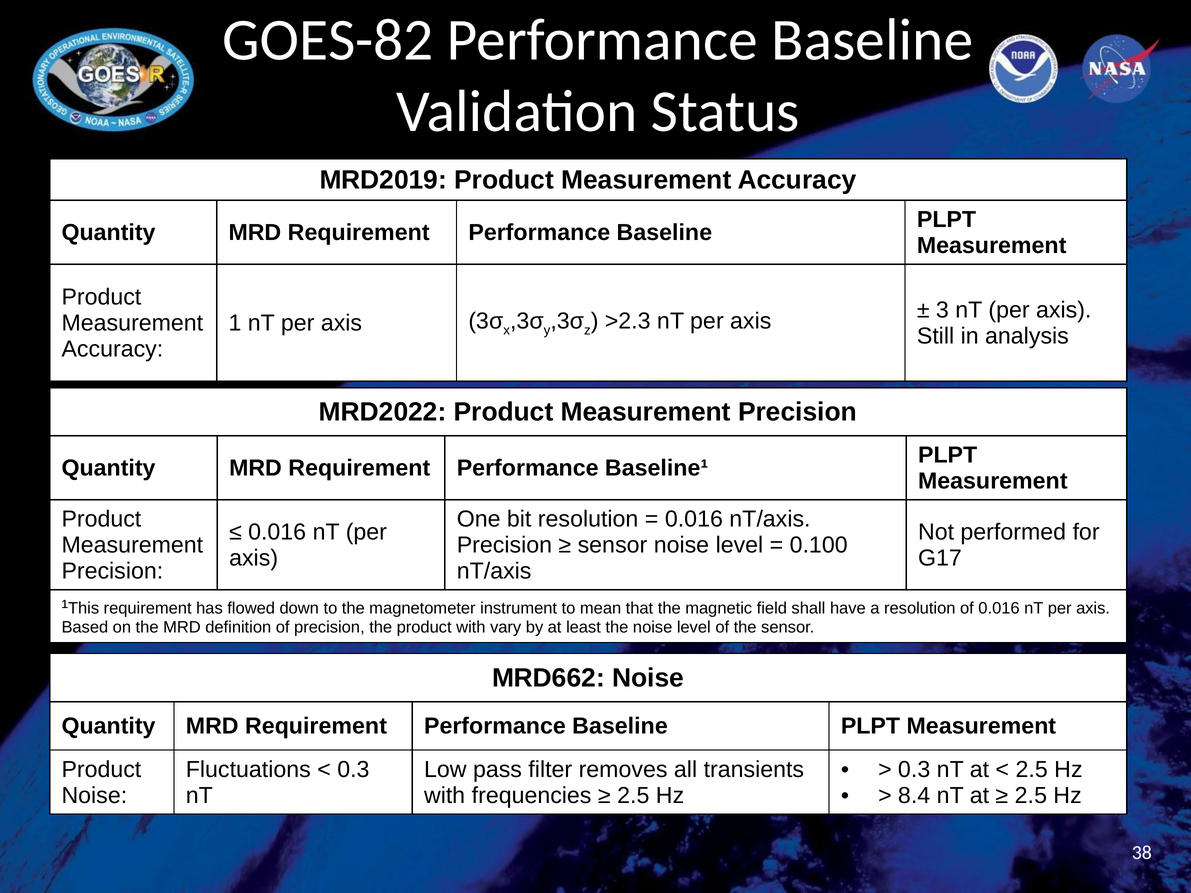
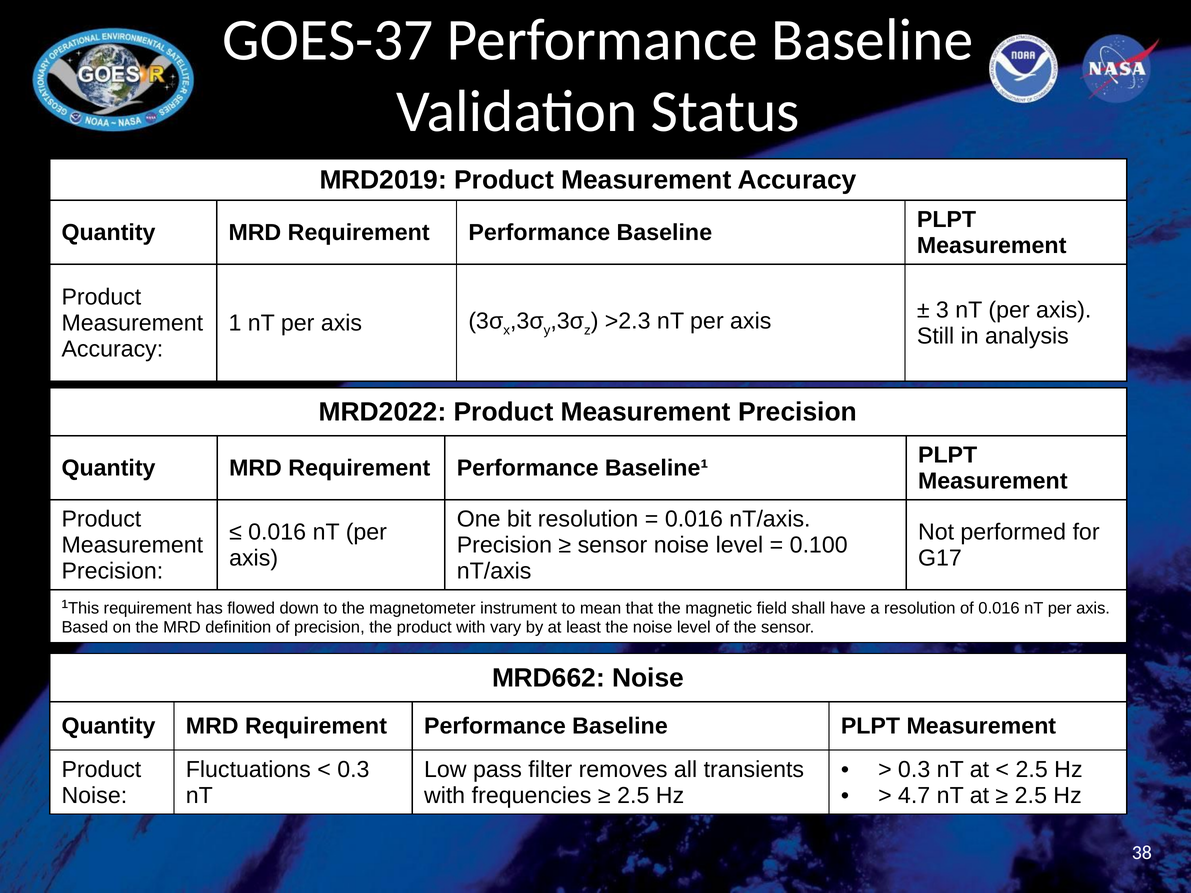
GOES-82: GOES-82 -> GOES-37 (328, 40)
8.4: 8.4 -> 4.7 (914, 796)
